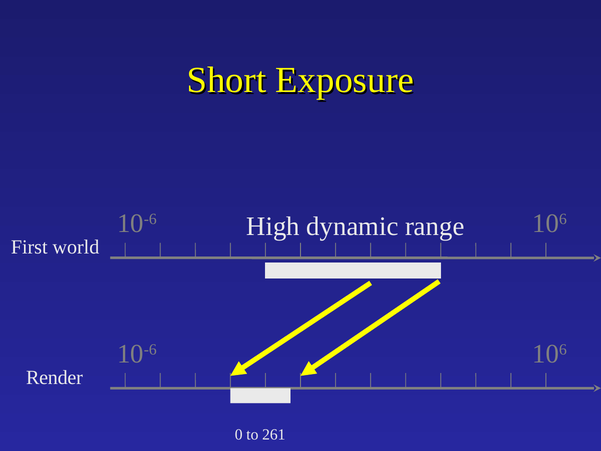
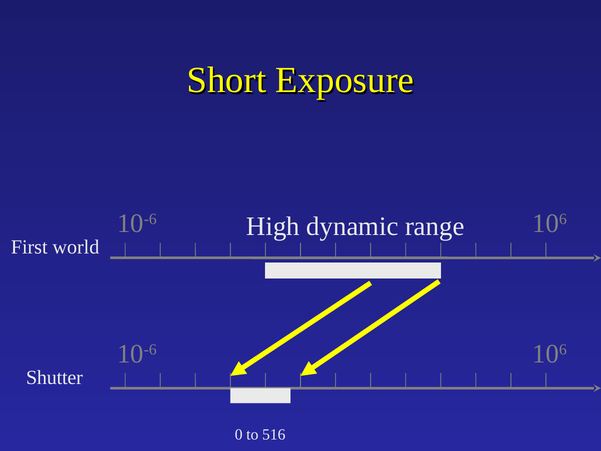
Render: Render -> Shutter (54, 377)
261: 261 -> 516 (274, 435)
